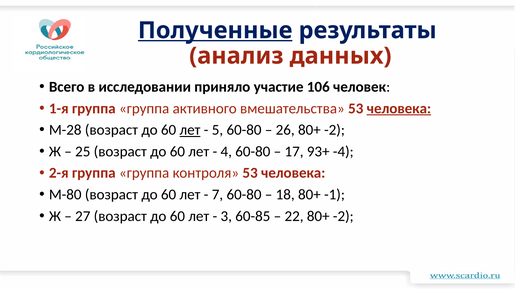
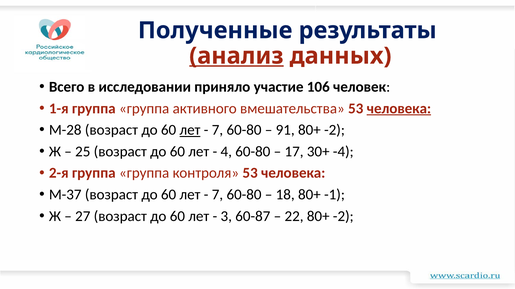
Полученные underline: present -> none (215, 31)
анализ underline: none -> present (236, 56)
5: 5 -> 7 (217, 130)
26: 26 -> 91 (285, 130)
93+: 93+ -> 30+ (318, 152)
М-80: М-80 -> М-37 (65, 195)
60-85: 60-85 -> 60-87 (253, 217)
